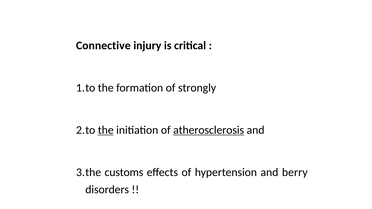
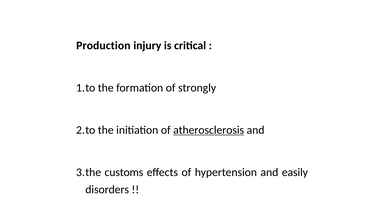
Connective: Connective -> Production (103, 46)
the underline: present -> none (106, 130)
berry: berry -> easily (295, 172)
